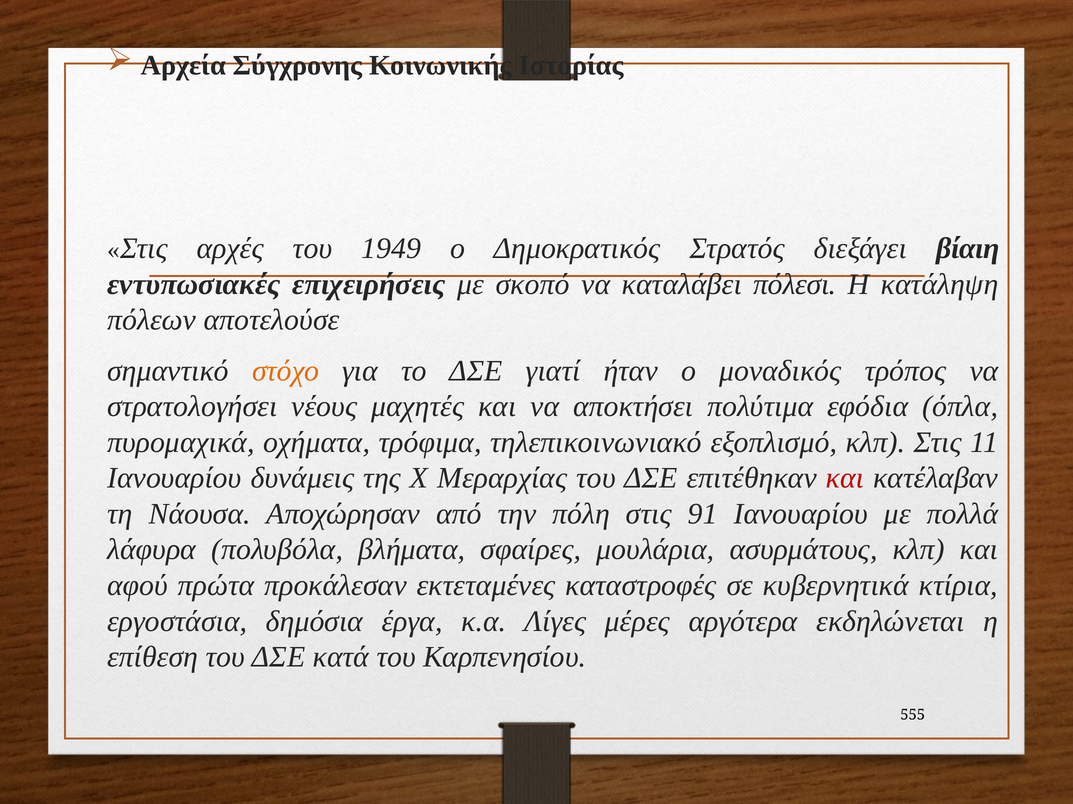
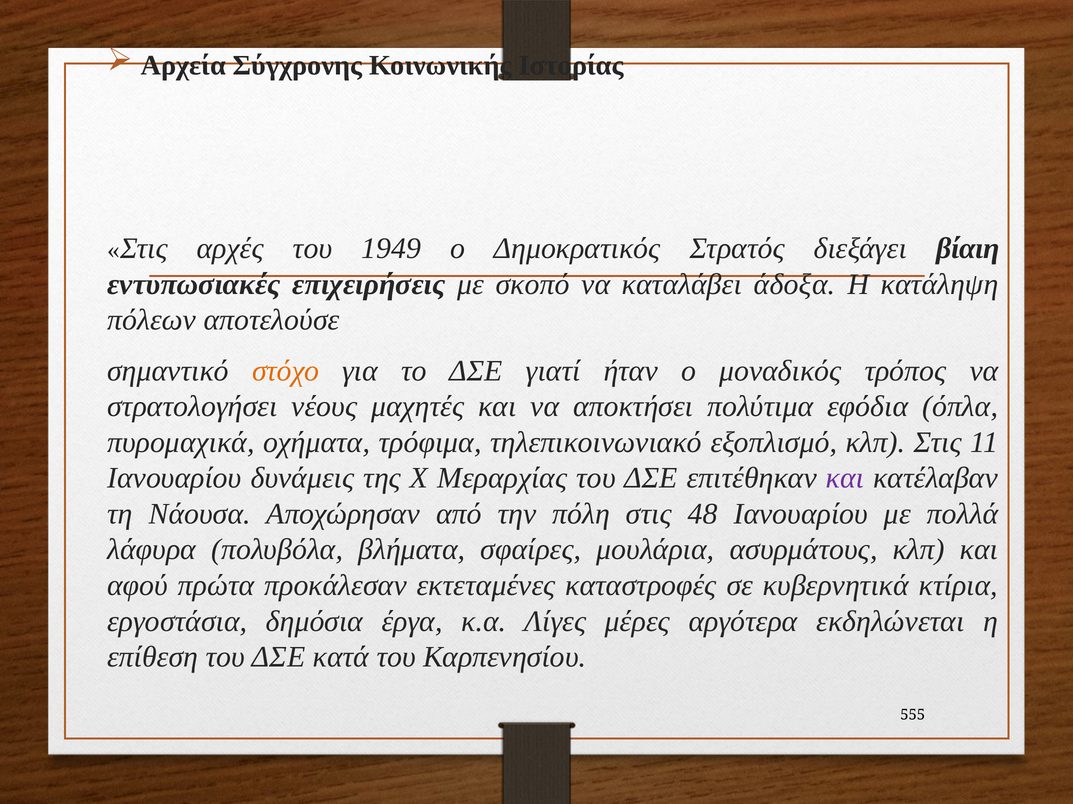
πόλεσι: πόλεσι -> άδοξα (795, 284)
και colour: red -> purple (845, 478)
91: 91 -> 48 (703, 514)
